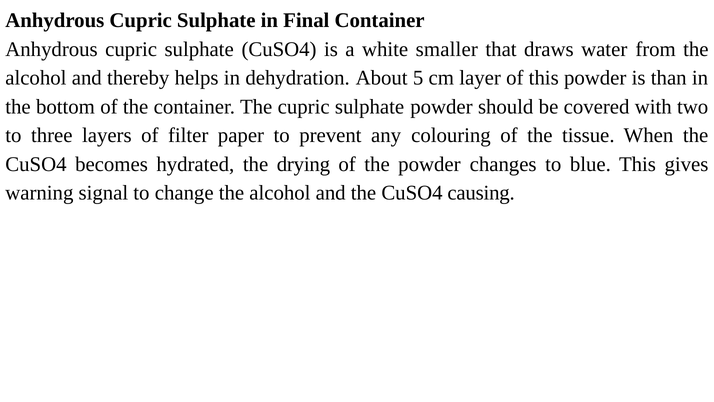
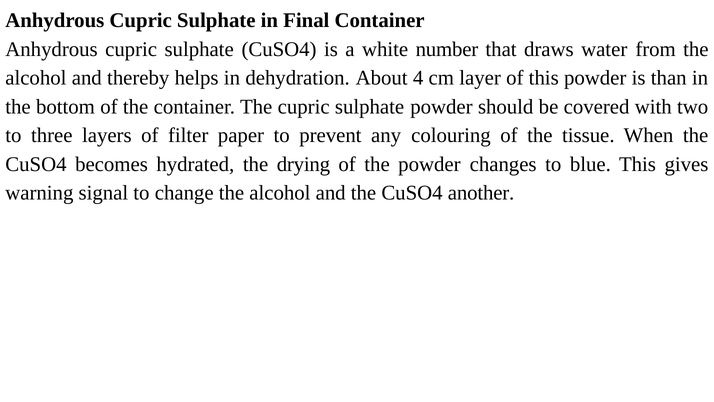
smaller: smaller -> number (447, 49)
5: 5 -> 4 (418, 78)
causing: causing -> another (481, 193)
